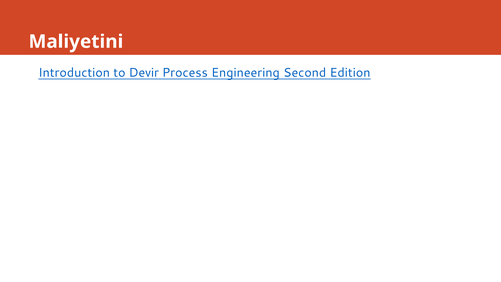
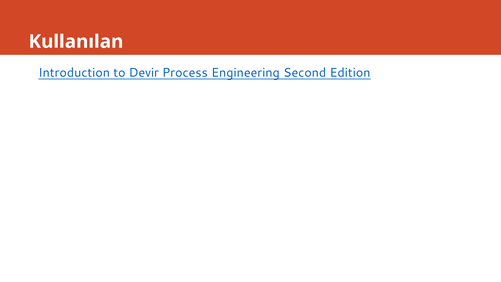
Maliyetini: Maliyetini -> Kullanılan (76, 42)
